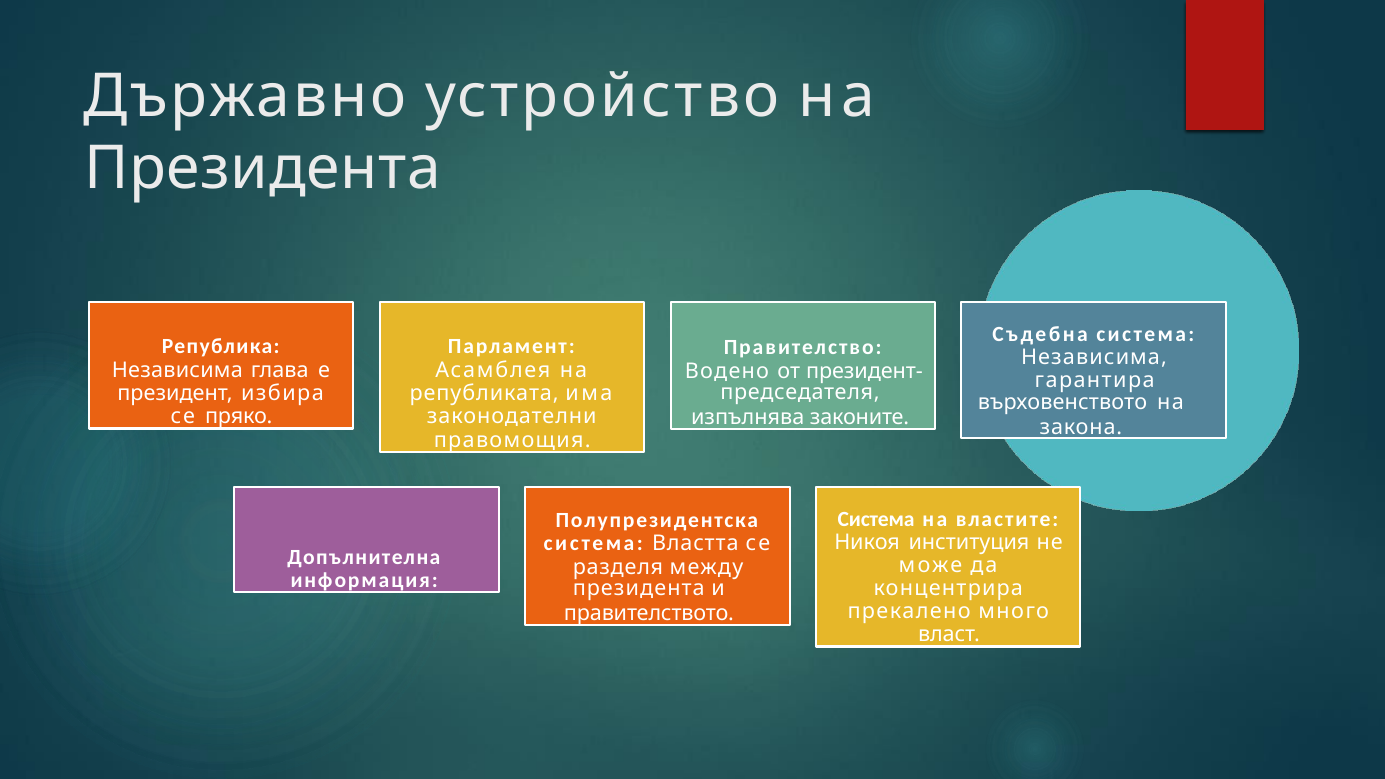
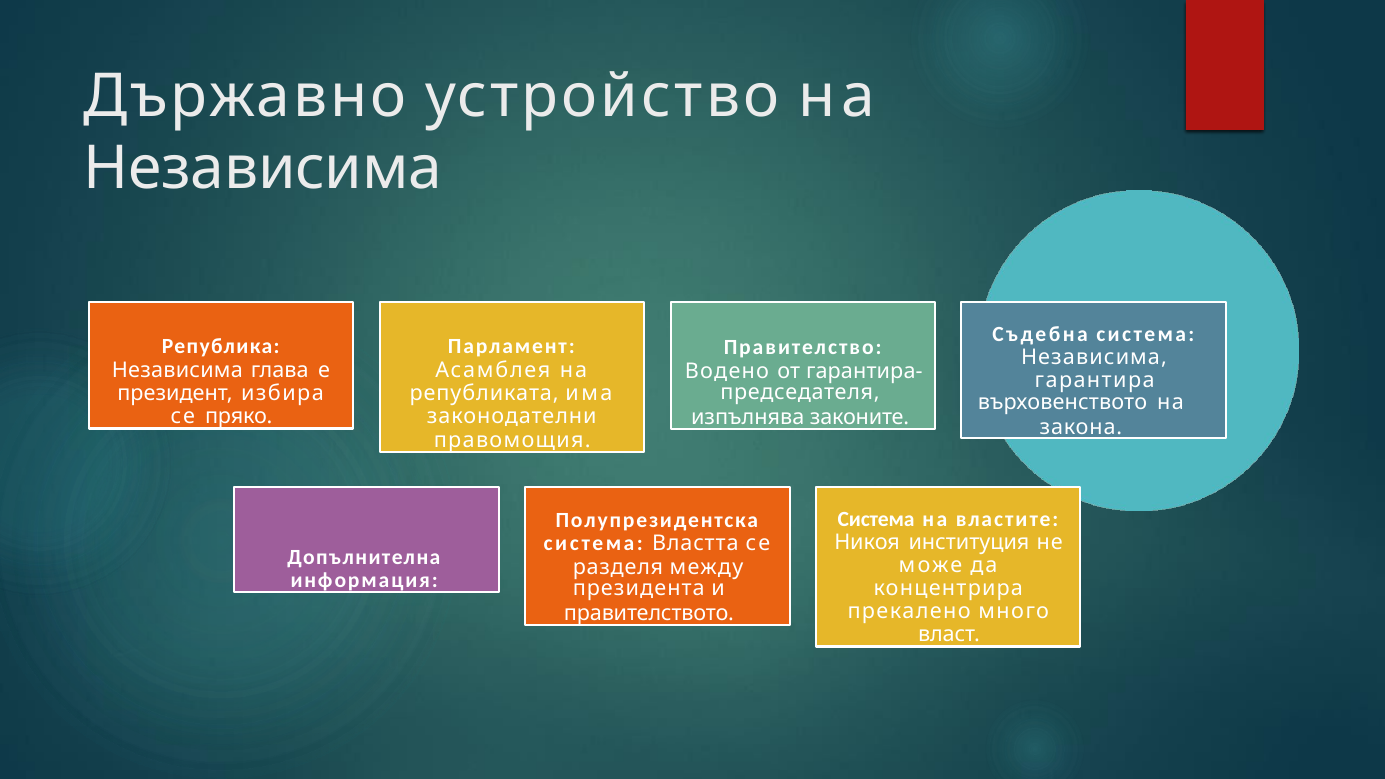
Президента: Президента -> Независима (263, 169)
президент-: президент- -> гарантира- (864, 371)
